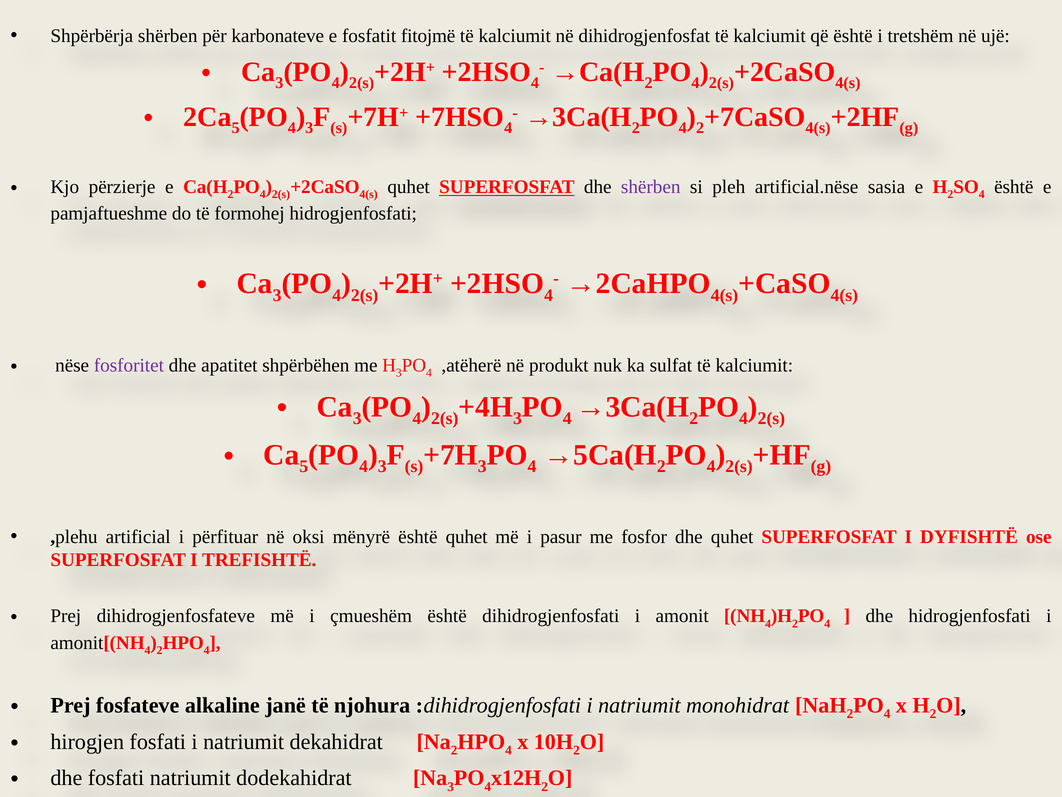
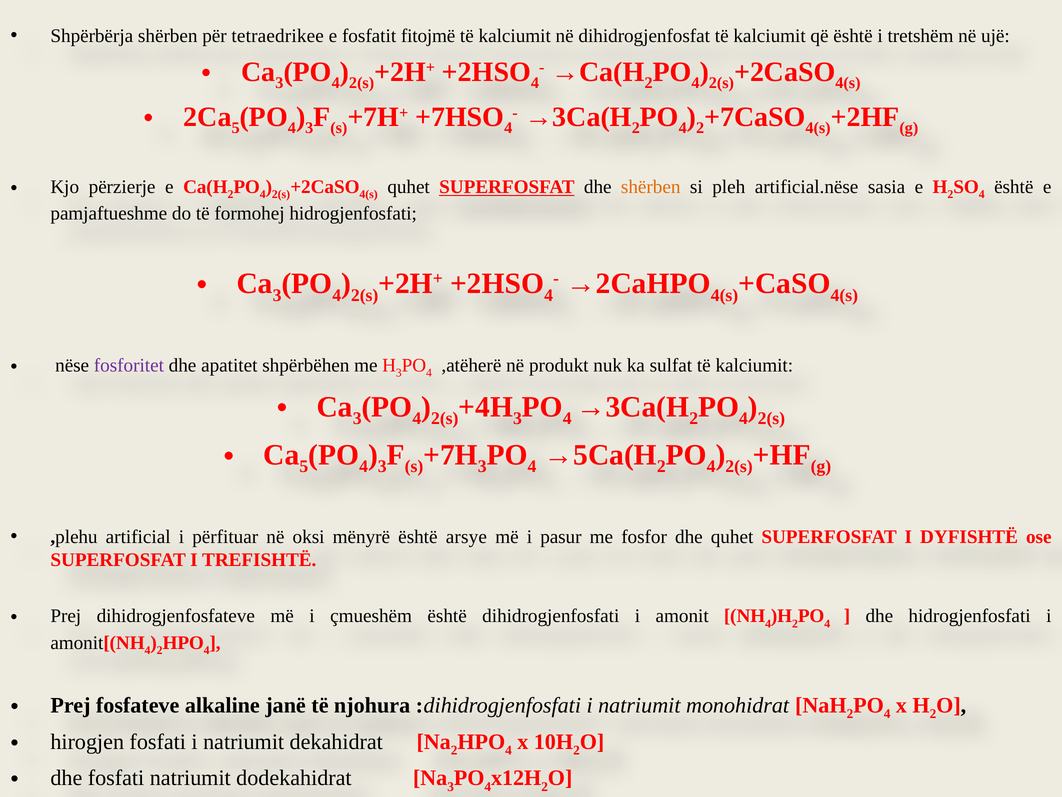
karbonateve: karbonateve -> tetraedrikee (278, 36)
shërben colour: purple -> orange (651, 187)
është quhet: quhet -> arsye (466, 537)
